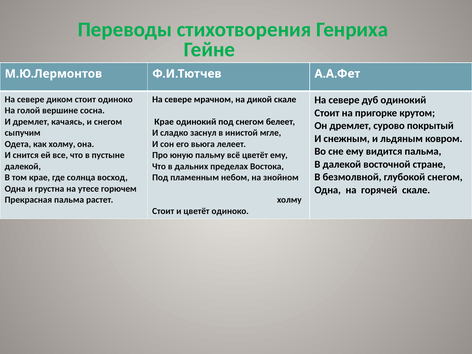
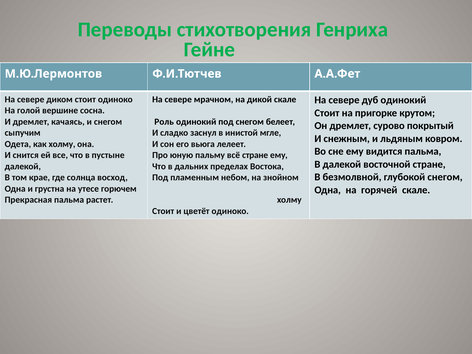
Крае: Крае -> Роль (164, 122)
всё цветёт: цветёт -> стране (255, 155)
